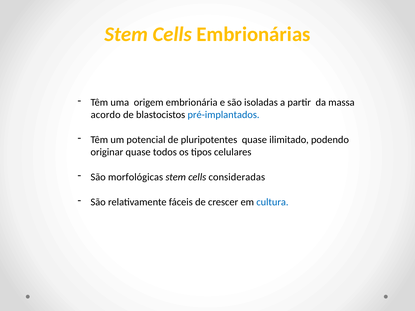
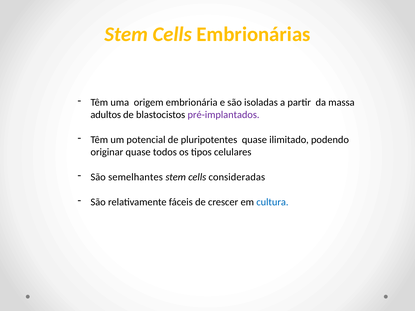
acordo: acordo -> adultos (106, 115)
pré-implantados colour: blue -> purple (224, 115)
morfológicas: morfológicas -> semelhantes (136, 177)
